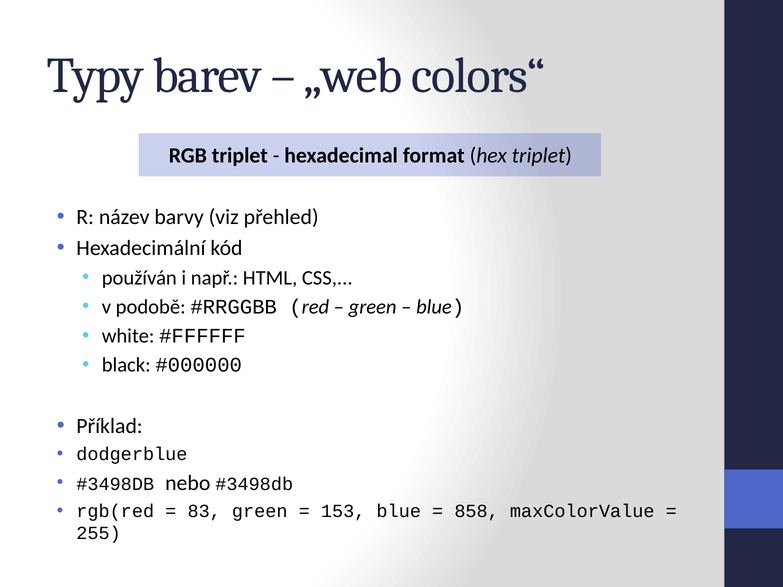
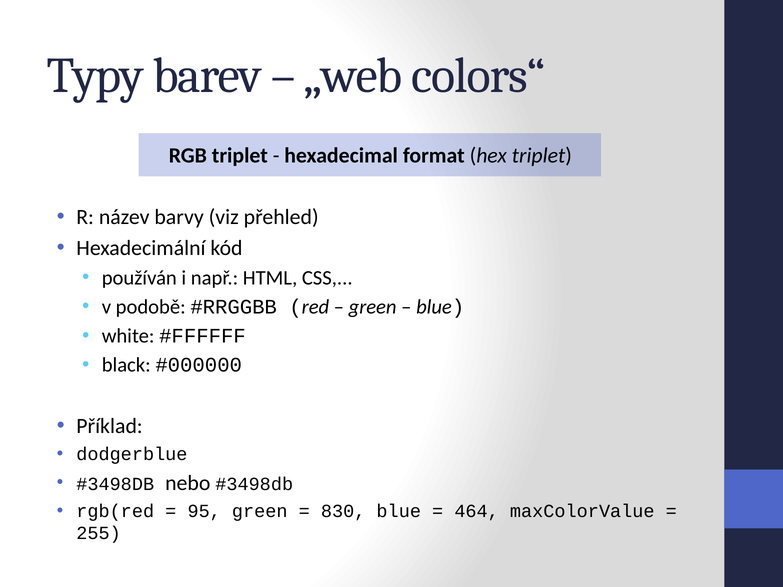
83: 83 -> 95 (204, 511)
153: 153 -> 830 (343, 511)
858: 858 -> 464 (477, 511)
